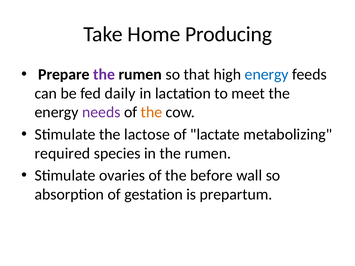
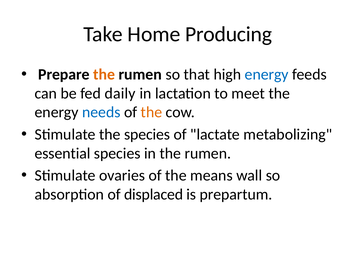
the colour: purple -> orange (104, 74)
needs colour: purple -> blue (101, 112)
the lactose: lactose -> species (147, 135)
required: required -> essential (63, 153)
before: before -> means (211, 176)
gestation: gestation -> displaced (154, 195)
